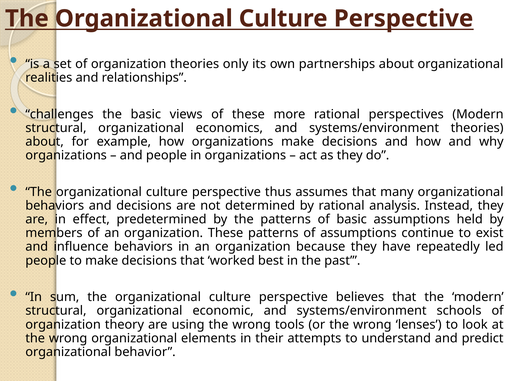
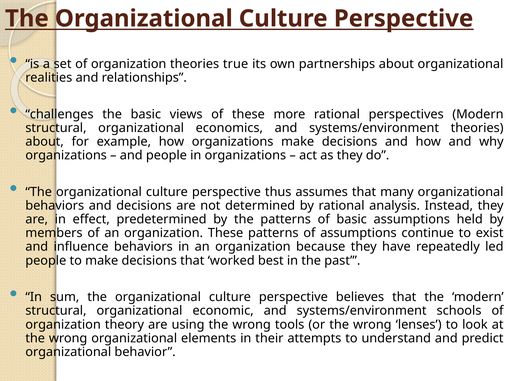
only: only -> true (236, 64)
